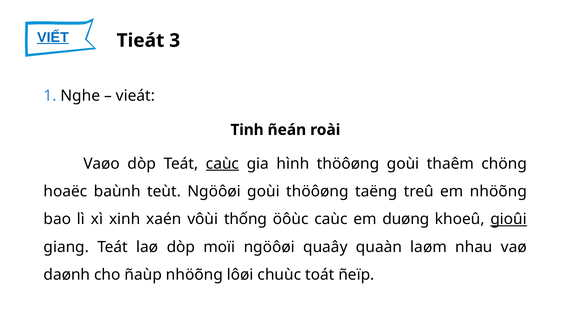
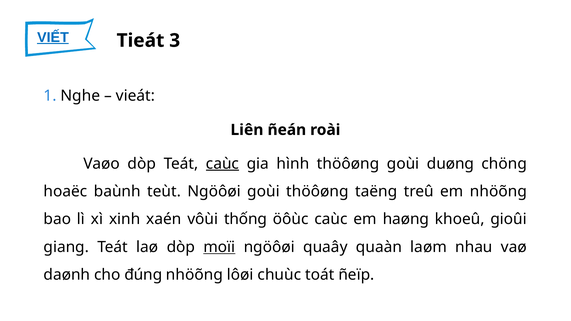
Tinh: Tinh -> Liên (247, 130)
thaêm: thaêm -> duøng (450, 164)
duøng: duøng -> haøng (406, 219)
gioûi underline: present -> none (509, 219)
moïi underline: none -> present (219, 247)
ñaùp: ñaùp -> đúng (143, 275)
